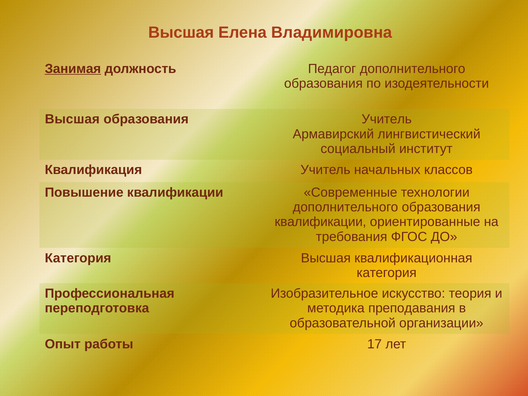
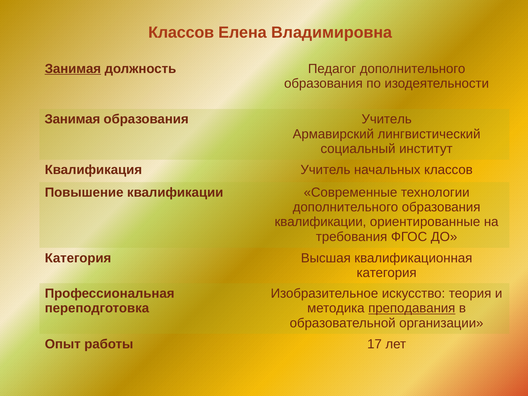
Высшая: Высшая -> Классов (181, 33)
Высшая: Высшая -> Занимая (72, 119)
преподавания underline: none -> present (412, 308)
